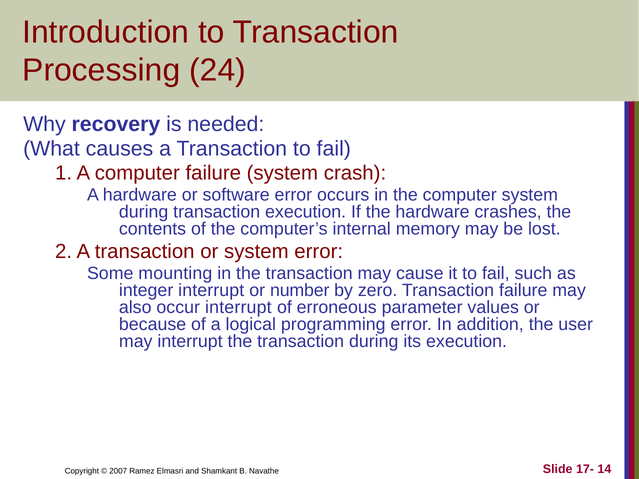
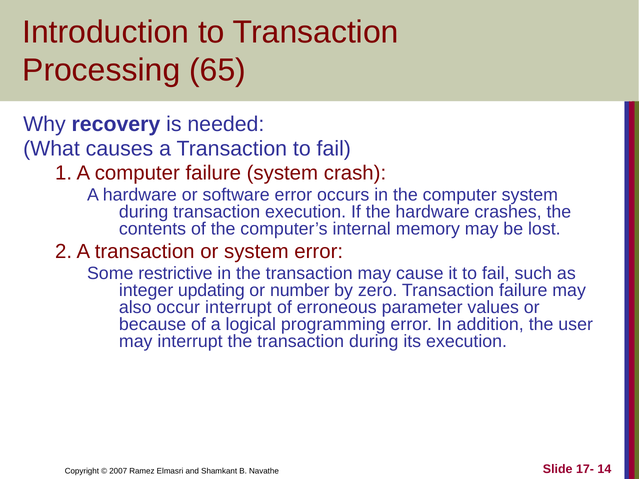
24: 24 -> 65 (218, 70)
mounting: mounting -> restrictive (175, 274)
integer interrupt: interrupt -> updating (211, 291)
